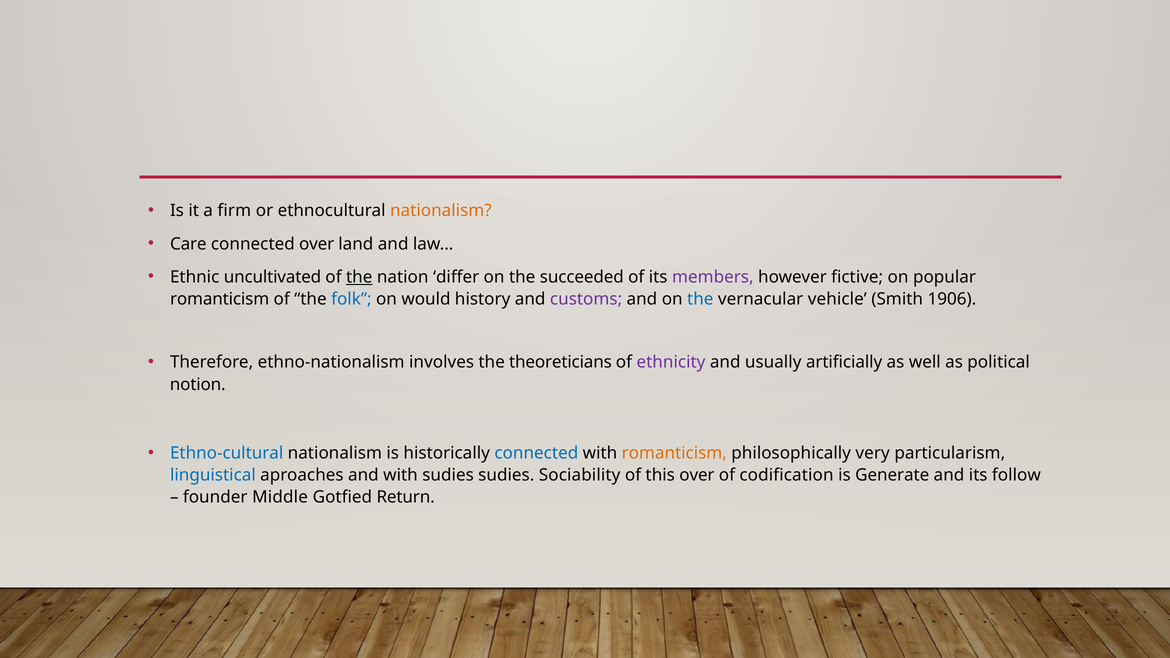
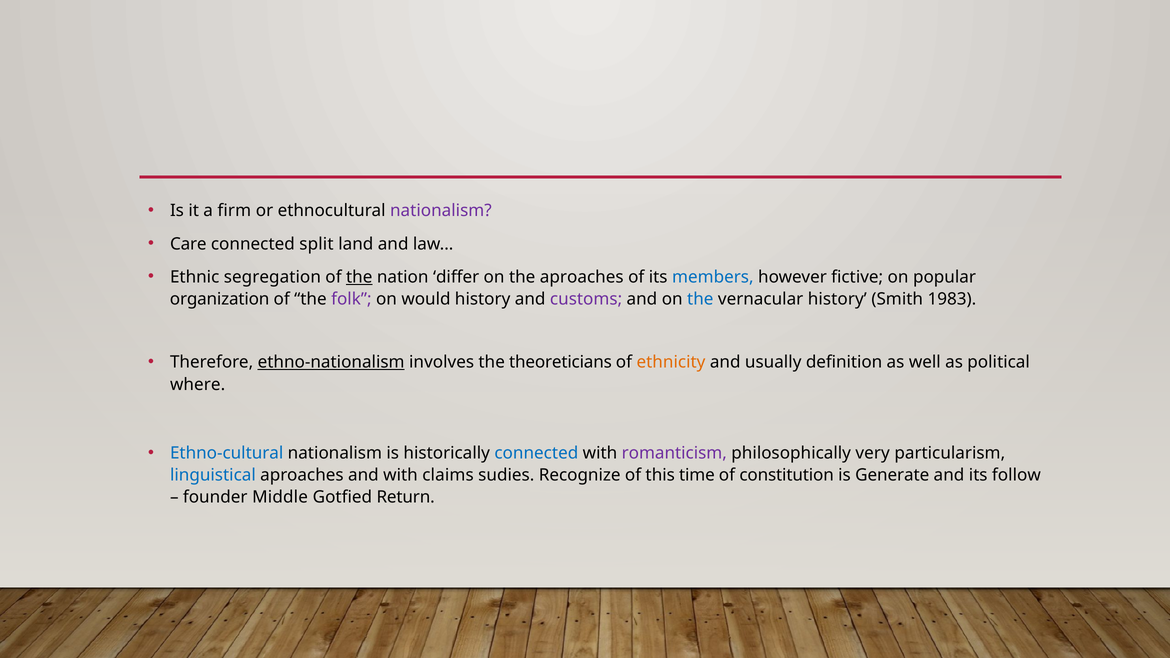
nationalism colour: orange -> purple (441, 211)
connected over: over -> split (316, 244)
uncultivated: uncultivated -> segregation (272, 277)
the succeeded: succeeded -> aproaches (582, 277)
members colour: purple -> blue (713, 277)
romanticism: romanticism -> organization (220, 299)
folk colour: blue -> purple (351, 299)
vernacular vehicle: vehicle -> history (837, 299)
1906: 1906 -> 1983 (952, 299)
ethno-nationalism underline: none -> present (331, 362)
ethnicity colour: purple -> orange (671, 362)
artificially: artificially -> definition (844, 362)
notion: notion -> where (198, 385)
romanticism colour: orange -> purple (674, 453)
with sudies: sudies -> claims (448, 475)
Sociability: Sociability -> Recognize (580, 475)
this over: over -> time (697, 475)
codification: codification -> constitution (787, 475)
